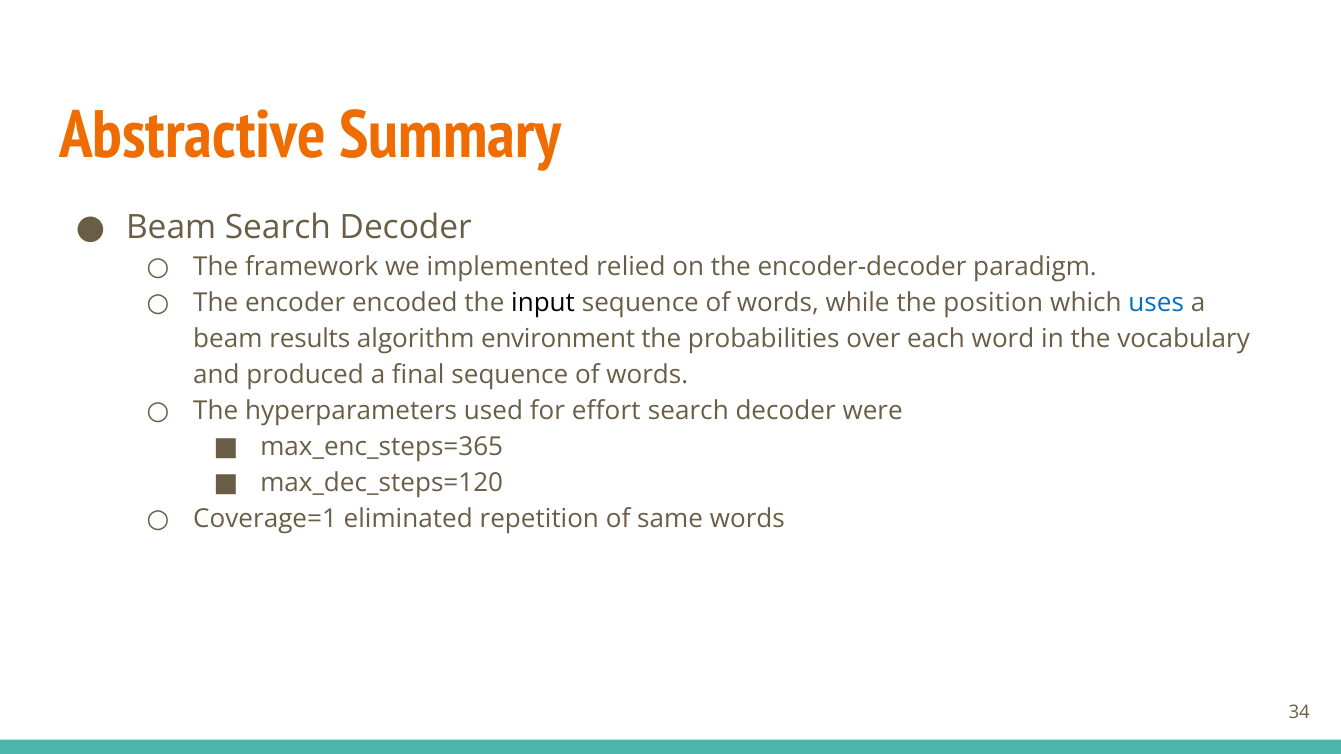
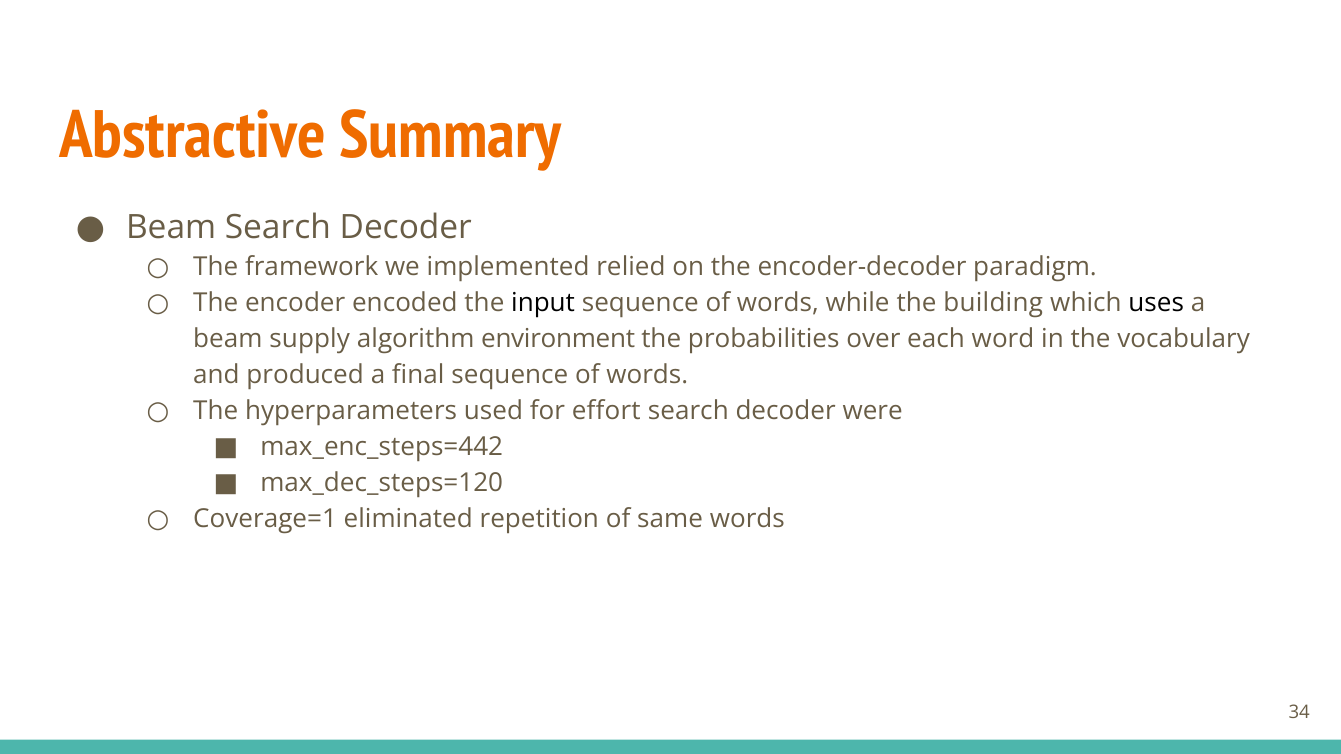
position: position -> building (993, 303)
uses colour: blue -> black (1156, 303)
results: results -> supply (310, 339)
max_enc_steps=365: max_enc_steps=365 -> max_enc_steps=442 (382, 447)
